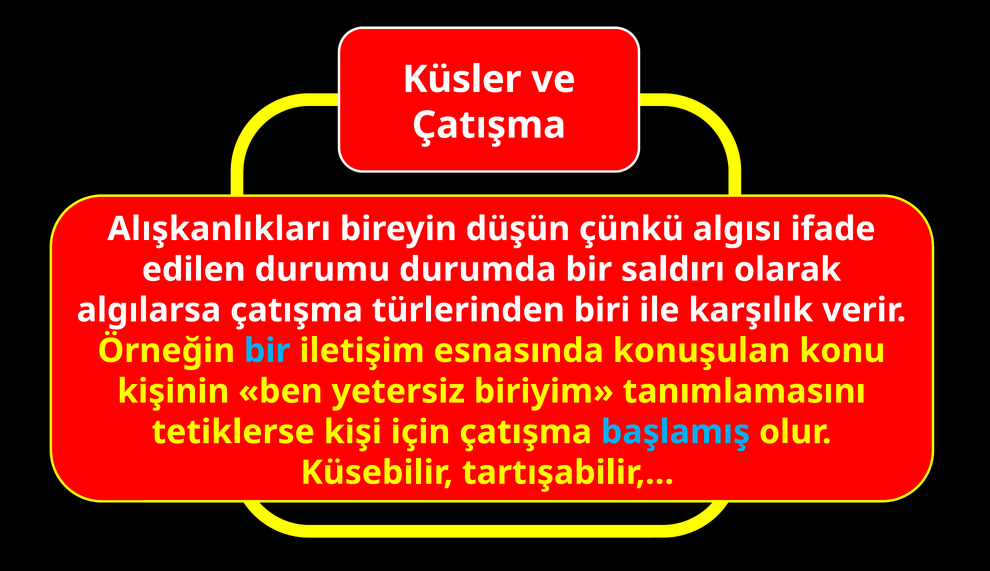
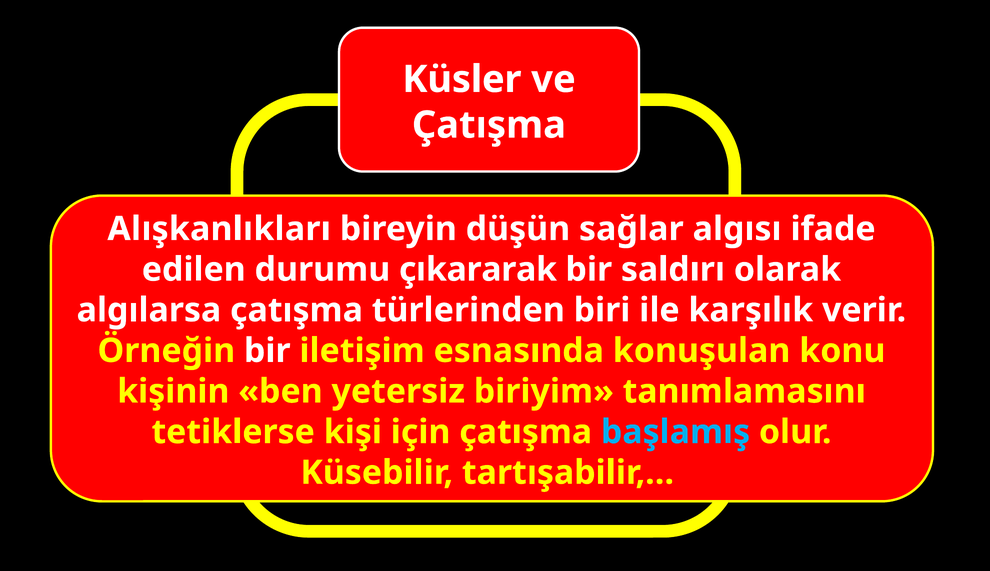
çünkü: çünkü -> sağlar (631, 229)
durumda: durumda -> çıkararak (478, 270)
bir colour: light blue -> white (267, 351)
